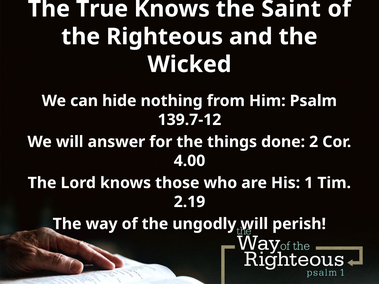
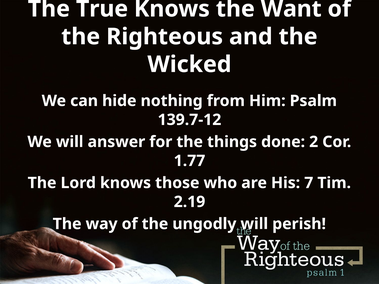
Saint: Saint -> Want (291, 9)
4.00: 4.00 -> 1.77 (190, 161)
1: 1 -> 7 (309, 183)
